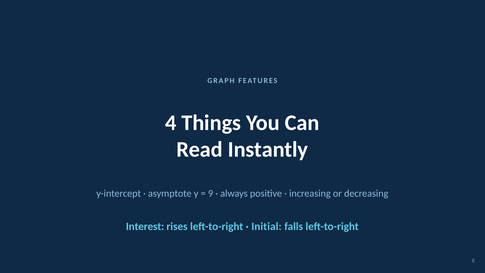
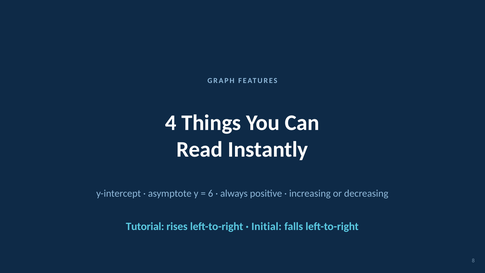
9: 9 -> 6 (211, 193)
Interest: Interest -> Tutorial (145, 226)
